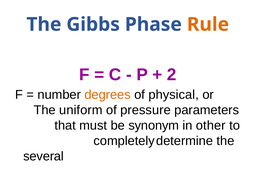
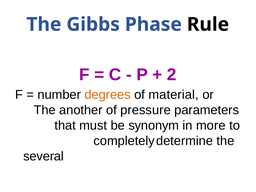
Rule colour: orange -> black (208, 24)
physical: physical -> material (174, 95)
uniform: uniform -> another (81, 110)
other: other -> more (211, 125)
